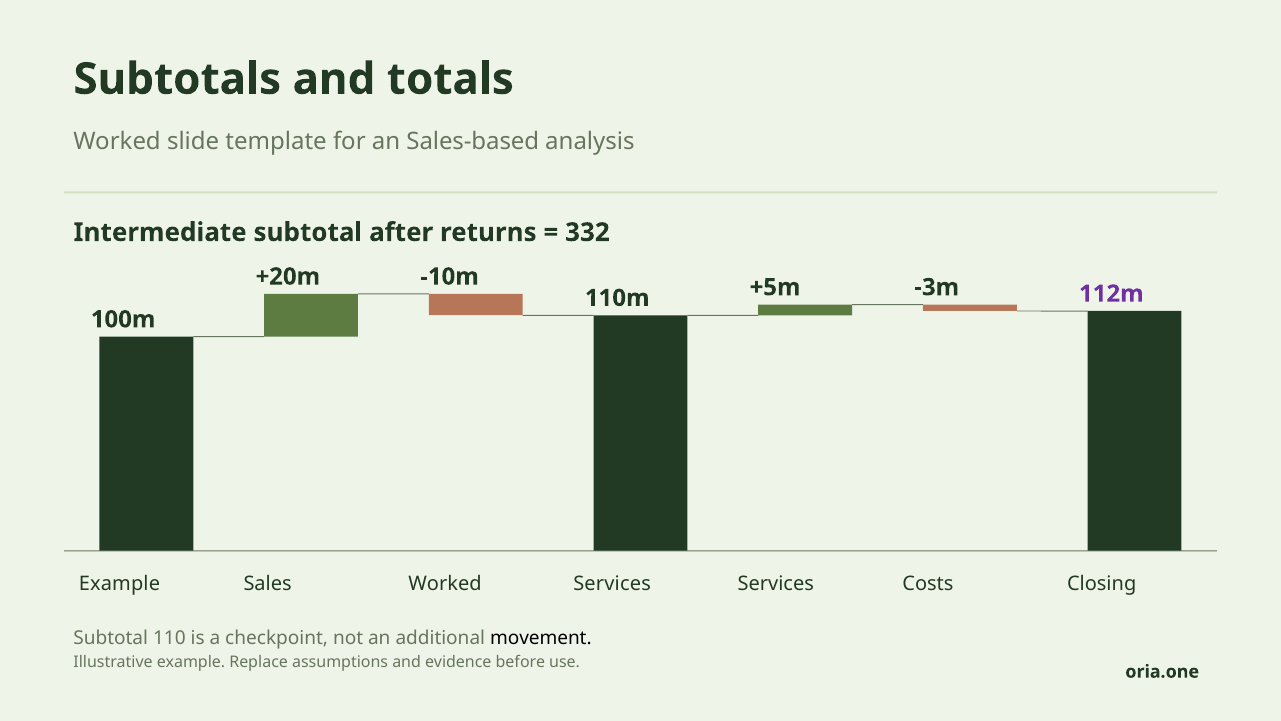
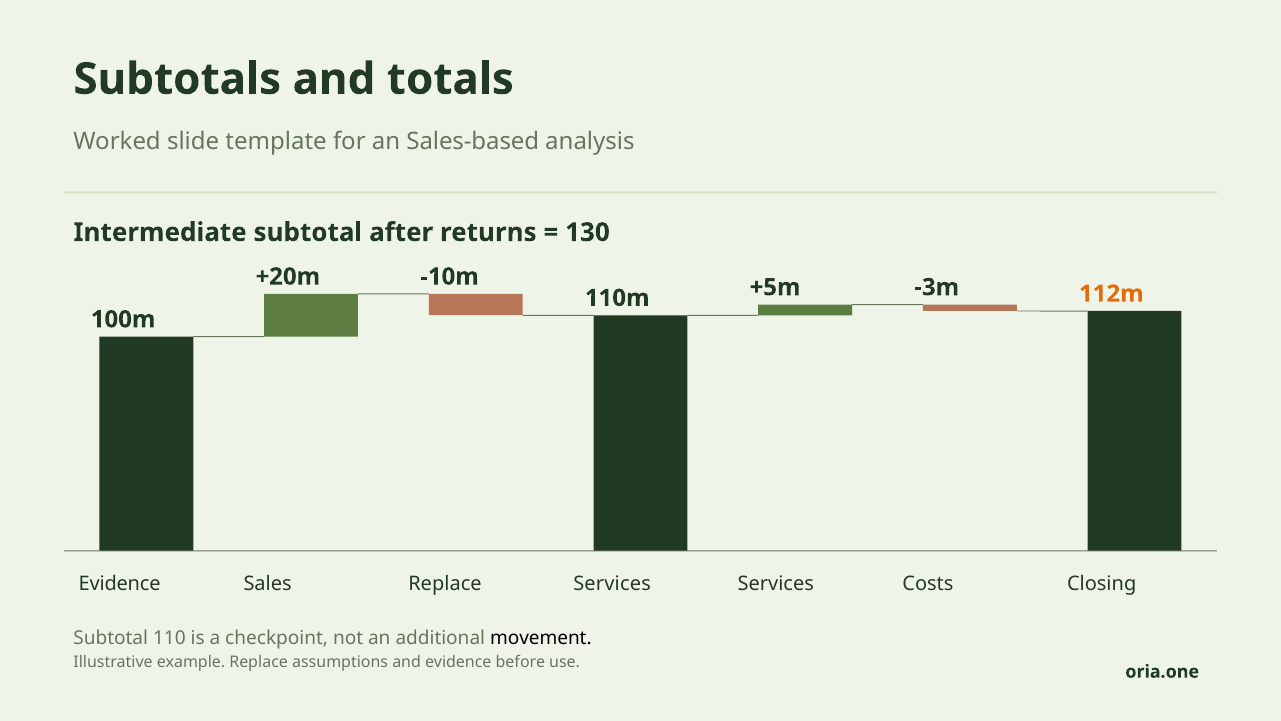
332: 332 -> 130 (587, 232)
112m colour: purple -> orange (1111, 294)
Example: Example -> Evidence (120, 584)
Worked: Worked -> Replace (445, 584)
